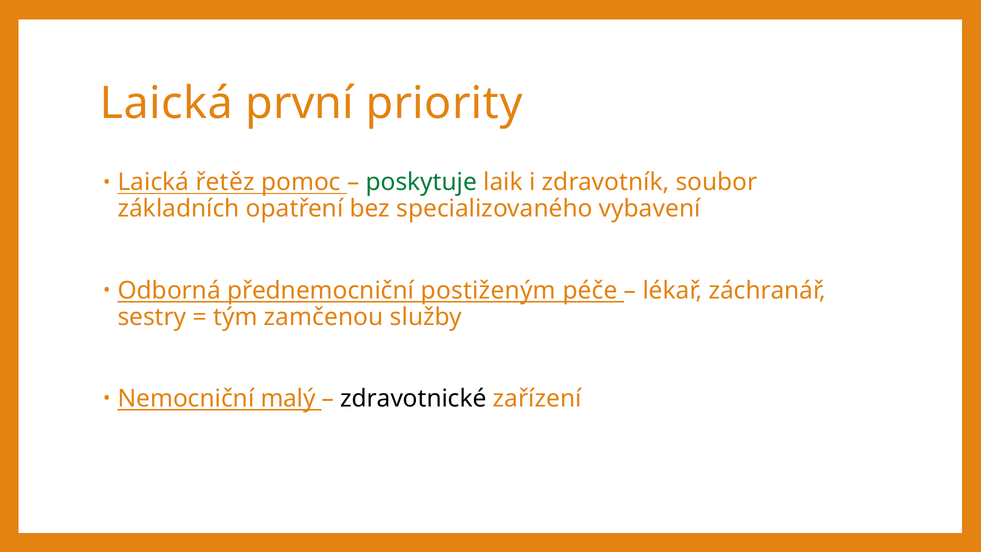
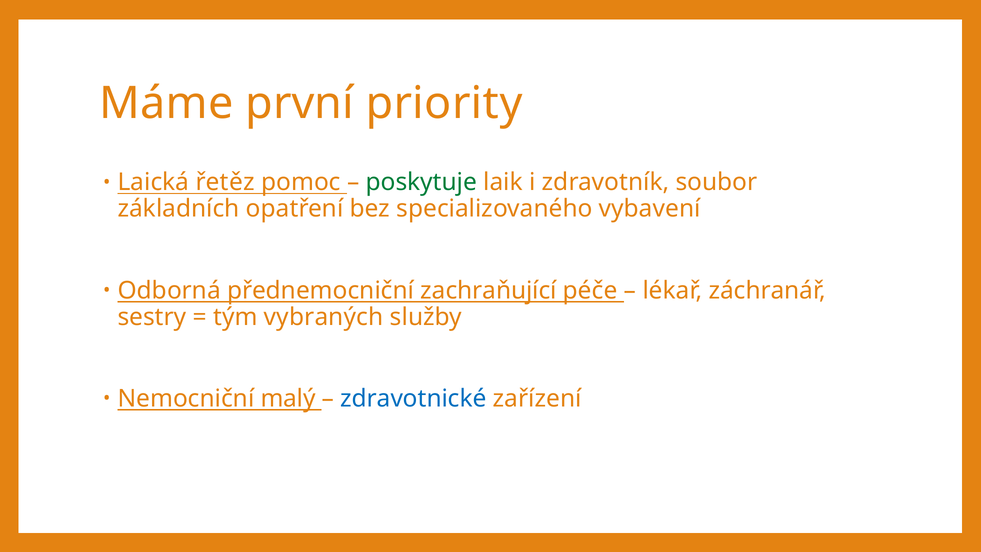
Laická: Laická -> Máme (166, 103)
postiženým: postiženým -> zachraňující (489, 290)
zamčenou: zamčenou -> vybraných (324, 317)
zdravotnické colour: black -> blue (413, 398)
